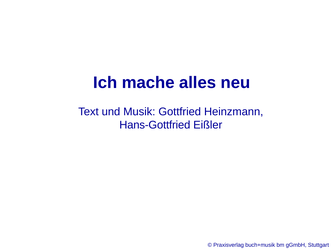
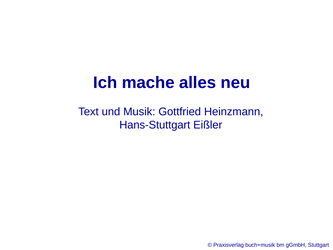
Hans-Gottfried: Hans-Gottfried -> Hans-Stuttgart (155, 125)
